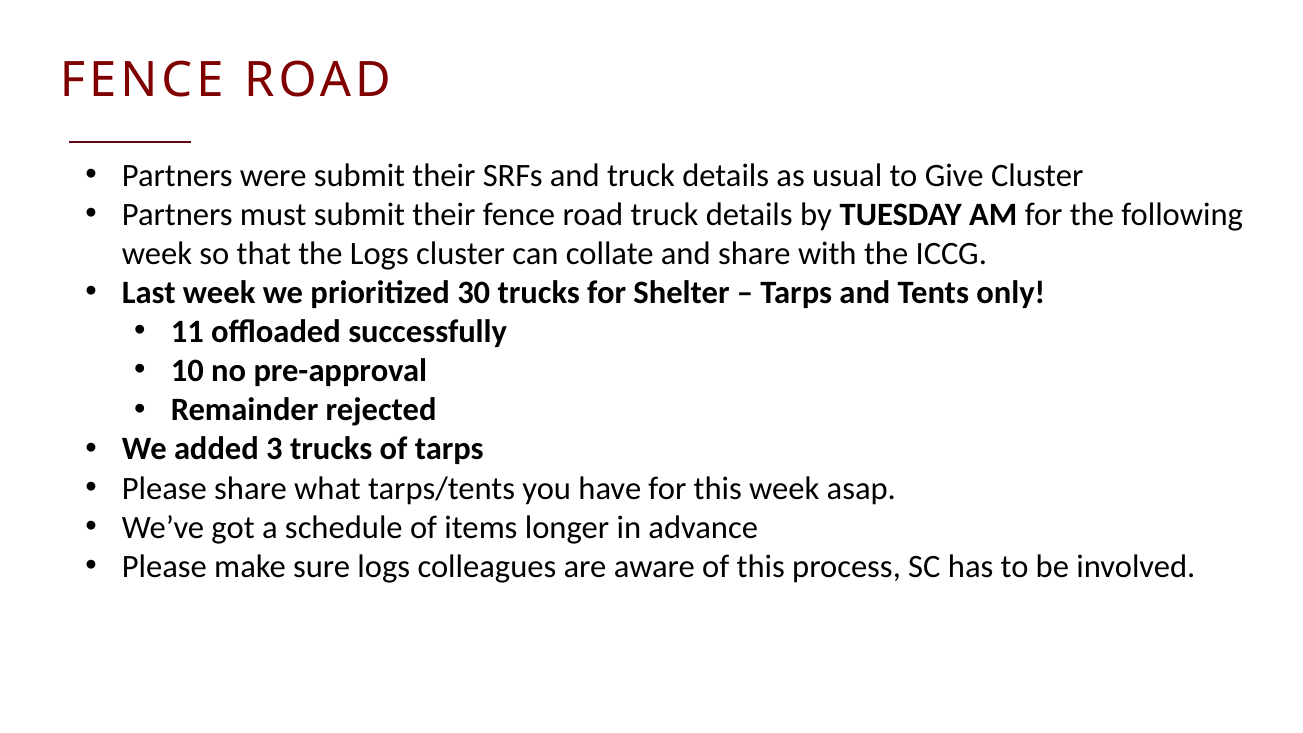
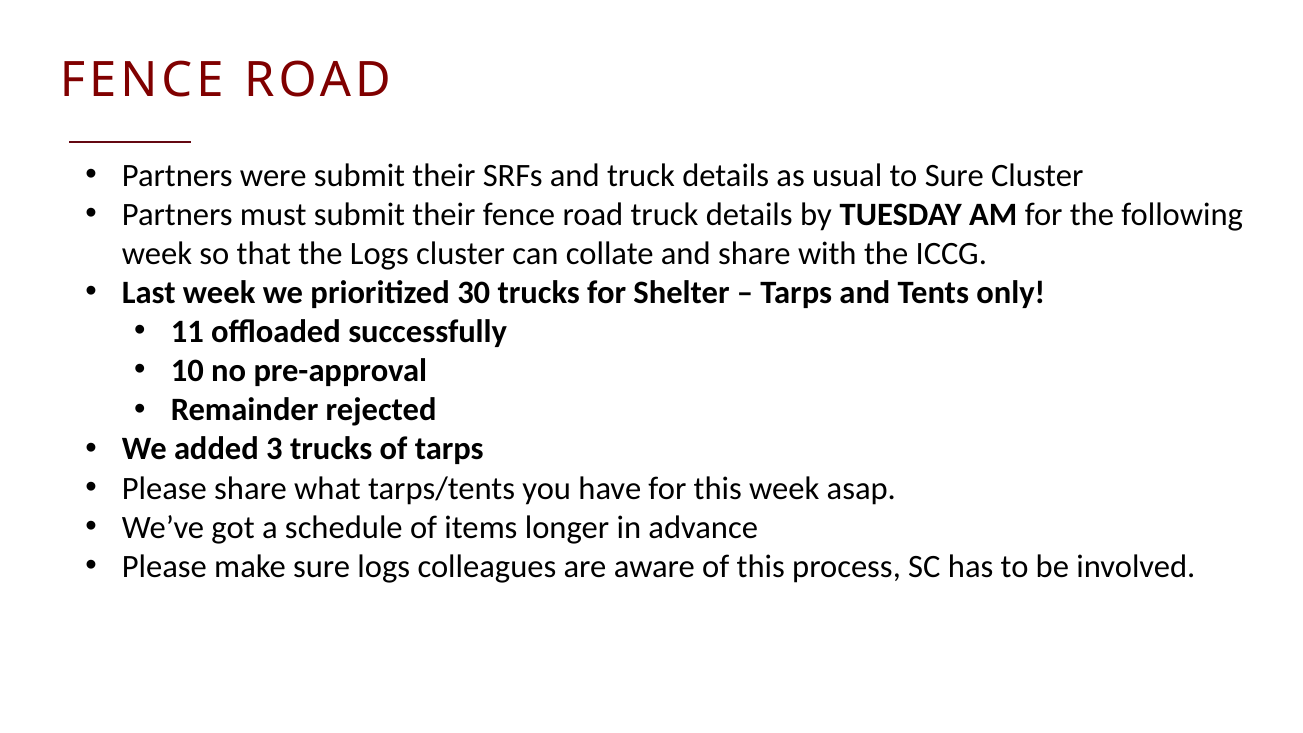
to Give: Give -> Sure (954, 176)
